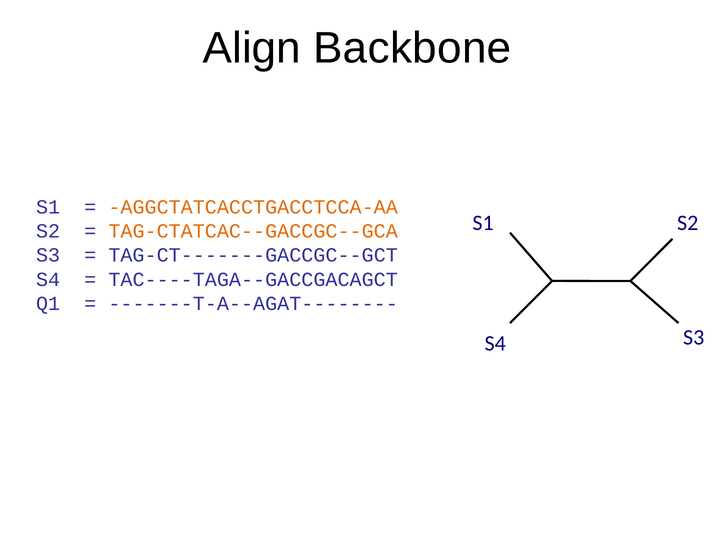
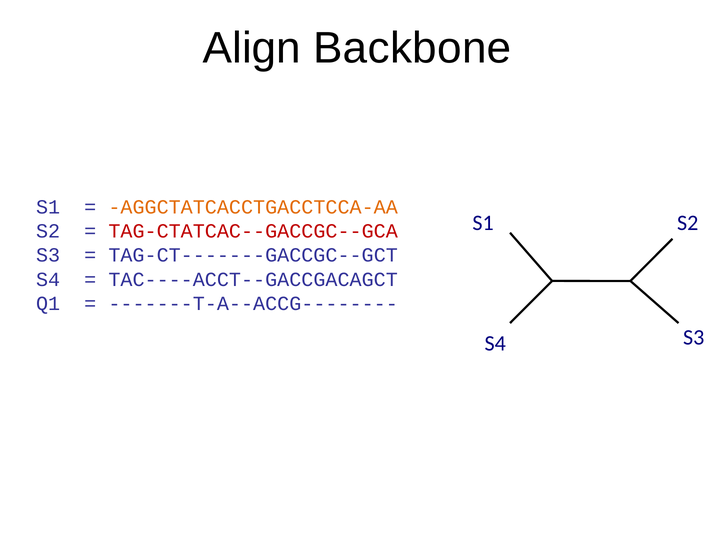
TAG-CTATCAC--GACCGC--GCA colour: orange -> red (253, 231)
TAC----TAGA--GACCGACAGCT: TAC----TAGA--GACCGACAGCT -> TAC----ACCT--GACCGACAGCT (253, 279)
-------T-A--AGAT--------: -------T-A--AGAT-------- -> -------T-A--ACCG-------- (253, 303)
